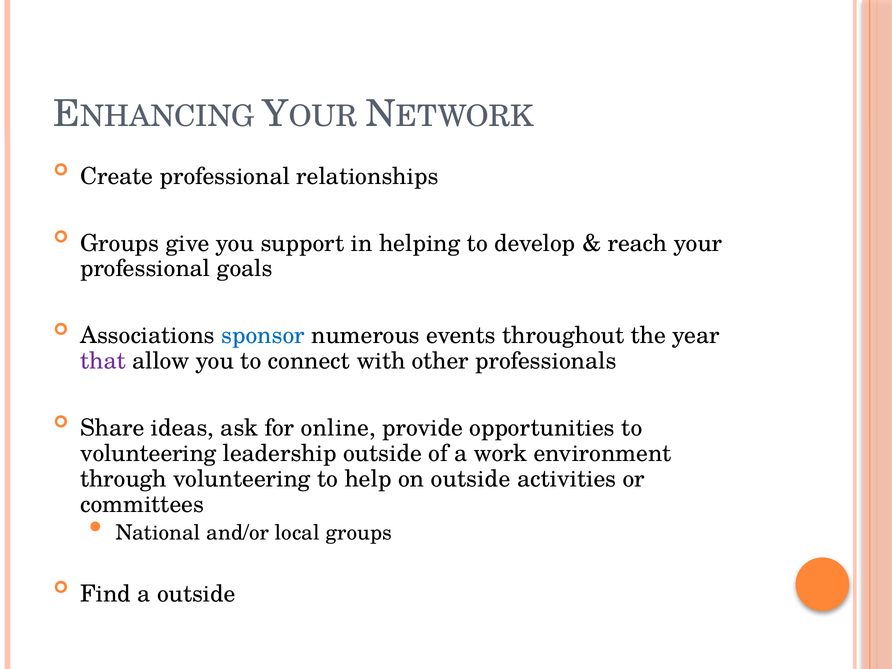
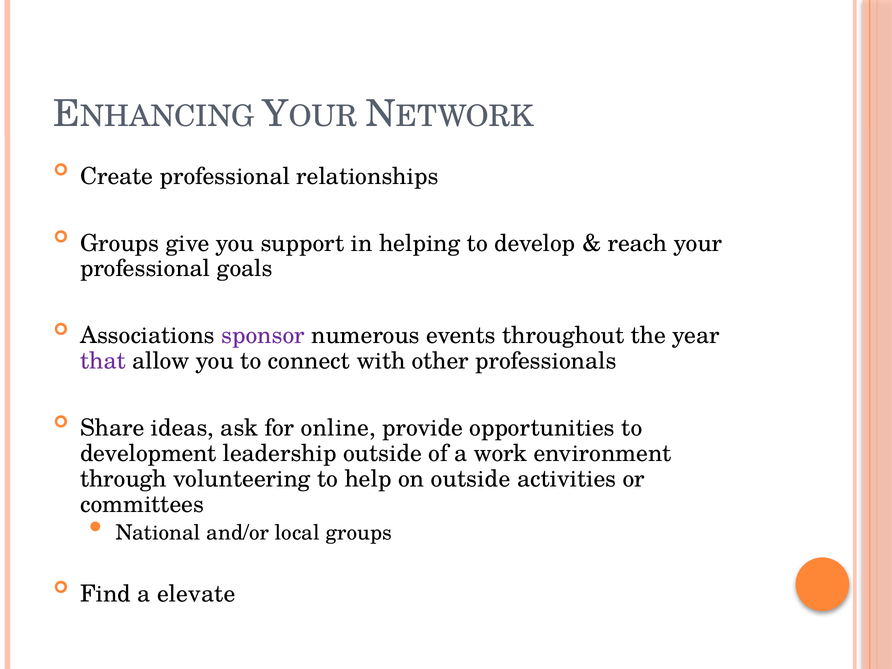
sponsor colour: blue -> purple (263, 336)
volunteering: volunteering -> development (148, 454)
a outside: outside -> elevate (196, 594)
